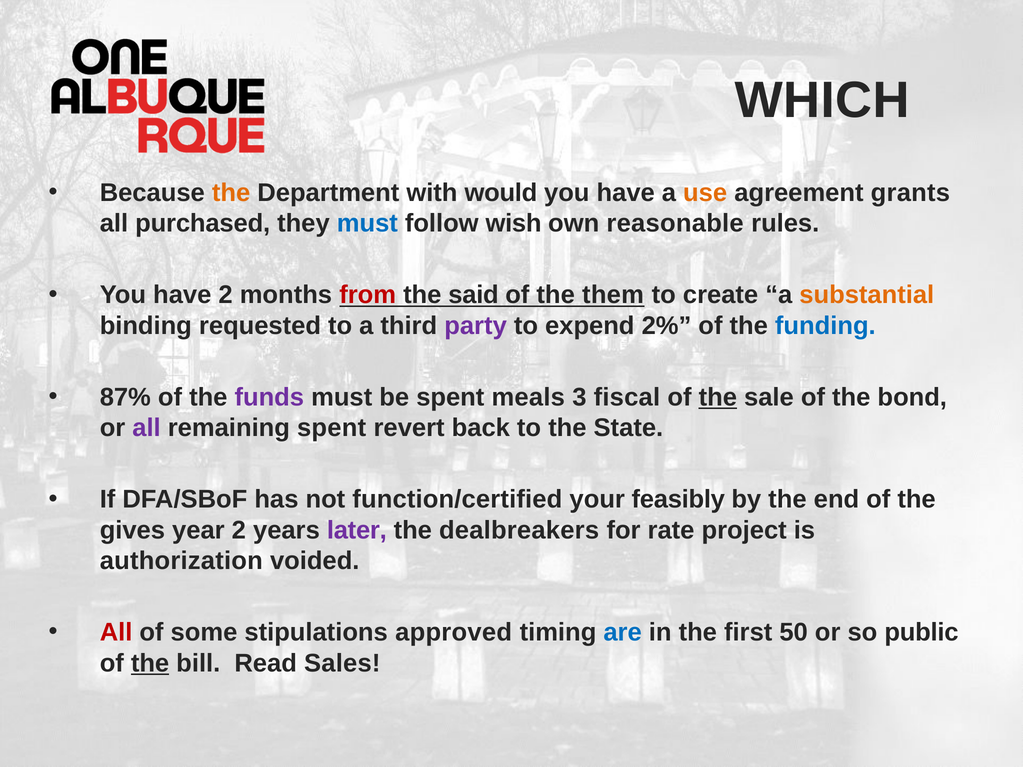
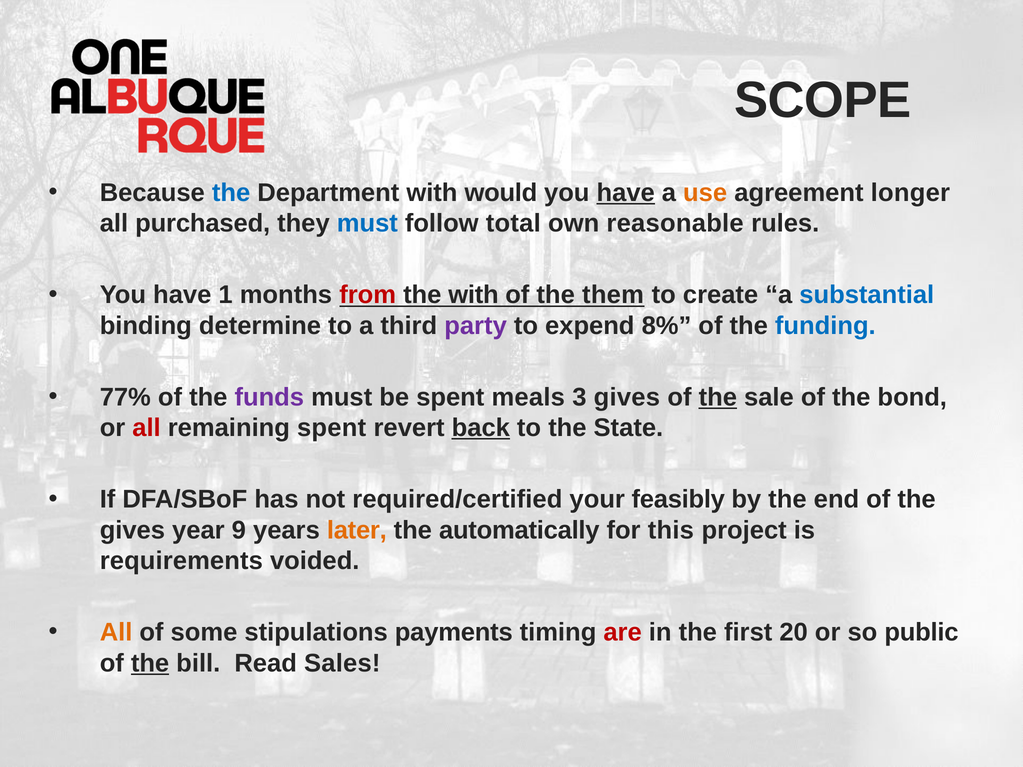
WHICH: WHICH -> SCOPE (823, 101)
the colour: orange -> blue (231, 193)
have underline: none -> present (626, 193)
grants: grants -> longer (910, 193)
wish: wish -> total (513, 223)
have 2: 2 -> 1 (226, 295)
the said: said -> with (474, 295)
substantial colour: orange -> blue (867, 295)
requested: requested -> determine (260, 326)
2%: 2% -> 8% (666, 326)
87%: 87% -> 77% (125, 397)
3 fiscal: fiscal -> gives (627, 397)
all colour: purple -> red (147, 428)
back underline: none -> present (481, 428)
function/certified: function/certified -> required/certified (457, 500)
year 2: 2 -> 9 (239, 530)
later colour: purple -> orange (357, 530)
dealbreakers: dealbreakers -> automatically (519, 530)
rate: rate -> this (671, 530)
authorization: authorization -> requirements (181, 561)
All colour: red -> orange (116, 633)
approved: approved -> payments (454, 633)
are colour: blue -> red (623, 633)
50: 50 -> 20 (794, 633)
